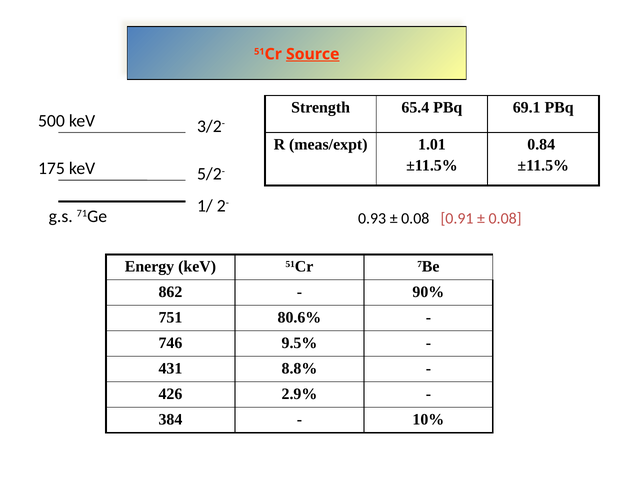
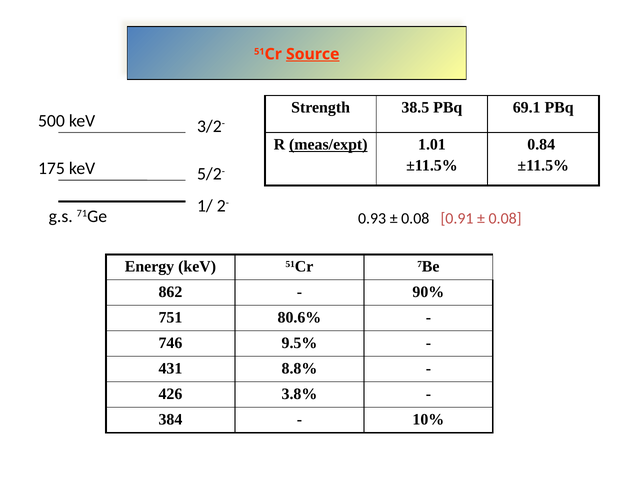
65.4: 65.4 -> 38.5 (415, 108)
meas/expt underline: none -> present (328, 145)
2.9%: 2.9% -> 3.8% (299, 394)
